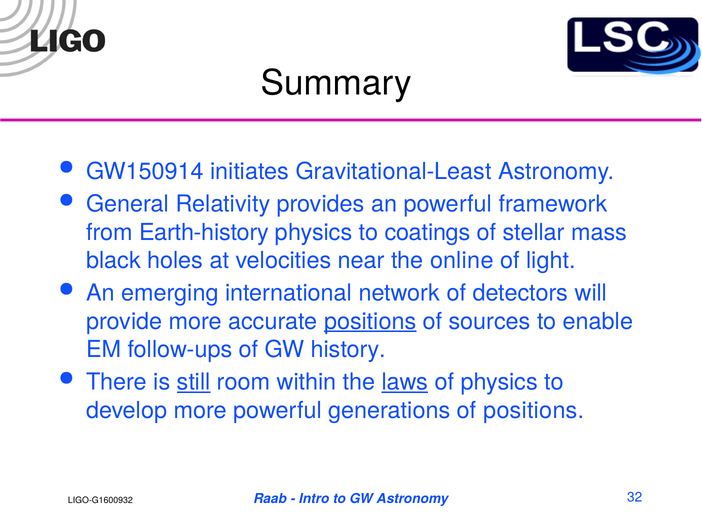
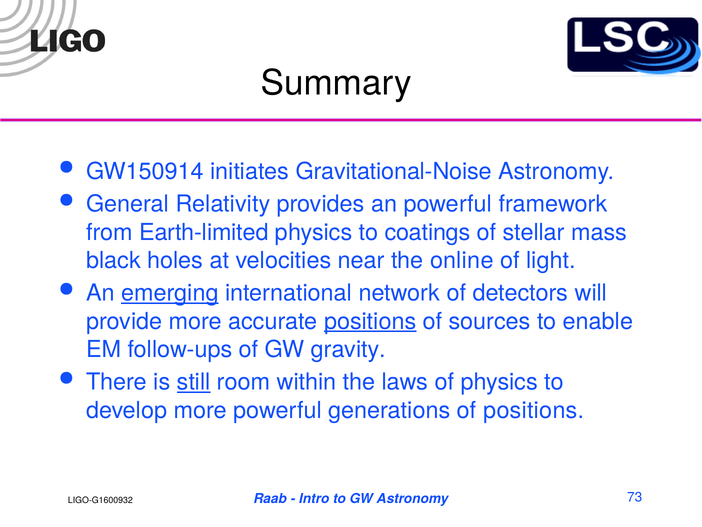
Gravitational-Least: Gravitational-Least -> Gravitational-Noise (394, 171)
Earth-history: Earth-history -> Earth-limited (204, 232)
emerging underline: none -> present (170, 293)
history: history -> gravity (348, 349)
laws underline: present -> none (405, 382)
32: 32 -> 73 (635, 497)
